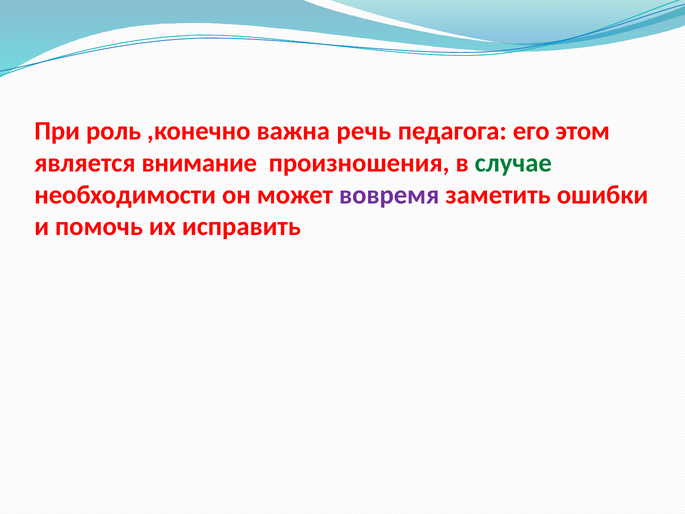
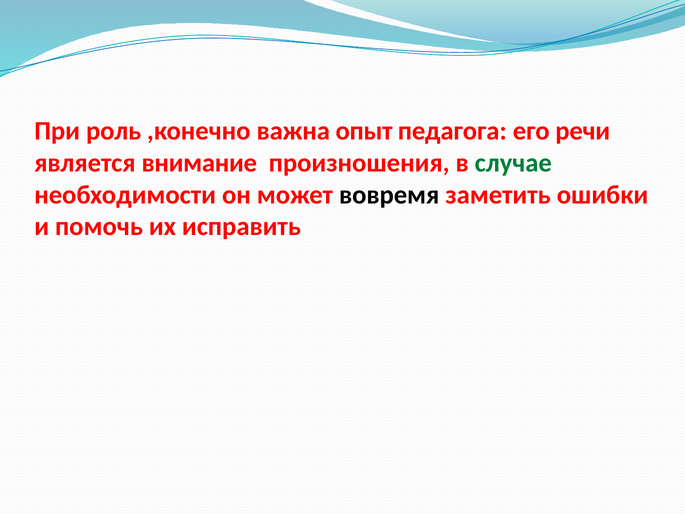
речь: речь -> опыт (364, 131)
этом: этом -> речи (583, 131)
вовремя colour: purple -> black (389, 195)
